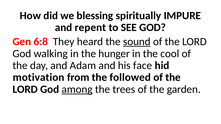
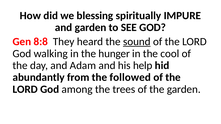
and repent: repent -> garden (91, 28)
6:8: 6:8 -> 8:8 (41, 42)
face: face -> help (143, 66)
motivation: motivation -> abundantly (39, 78)
among underline: present -> none (77, 89)
